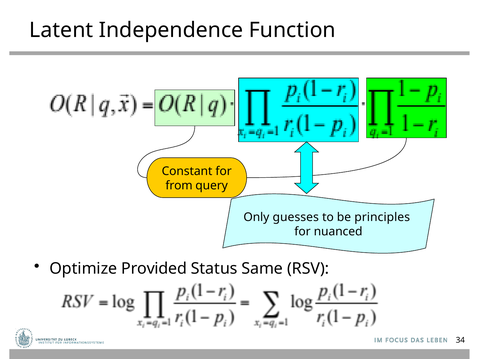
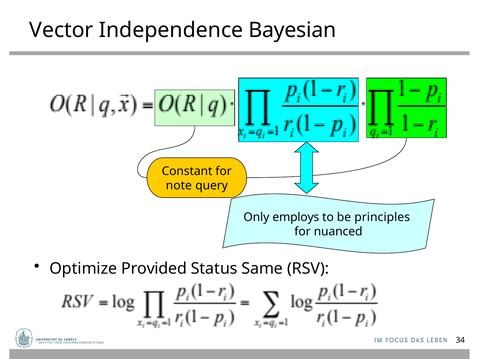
Latent: Latent -> Vector (61, 30)
Function: Function -> Bayesian (292, 30)
from: from -> note (179, 186)
guesses: guesses -> employs (296, 217)
